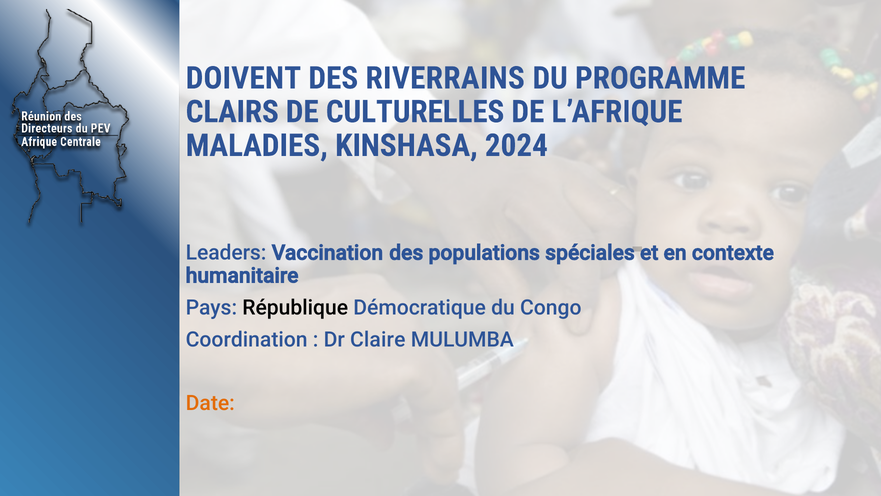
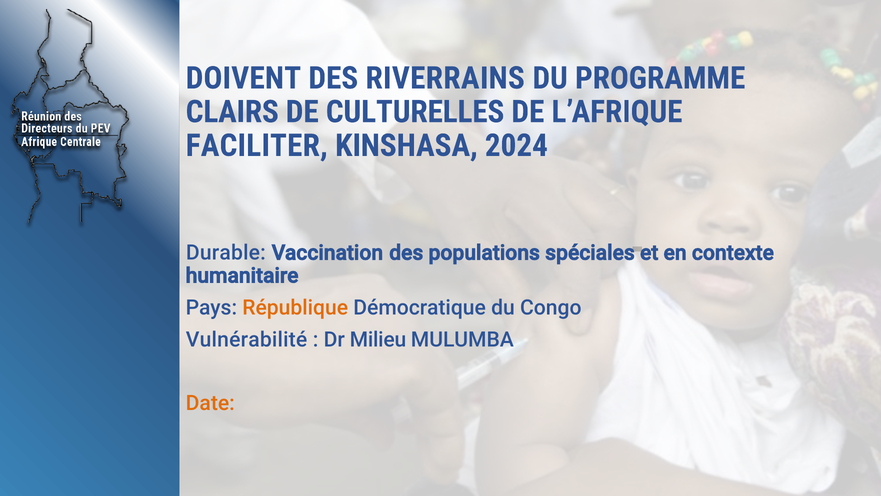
MALADIES: MALADIES -> FACILITER (257, 145)
Leaders: Leaders -> Durable (226, 253)
République colour: black -> orange (295, 307)
Coordination: Coordination -> Vulnérabilité (247, 339)
Claire: Claire -> Milieu (378, 339)
